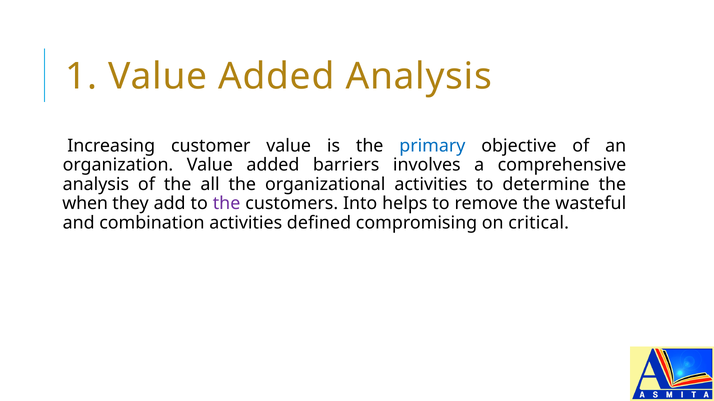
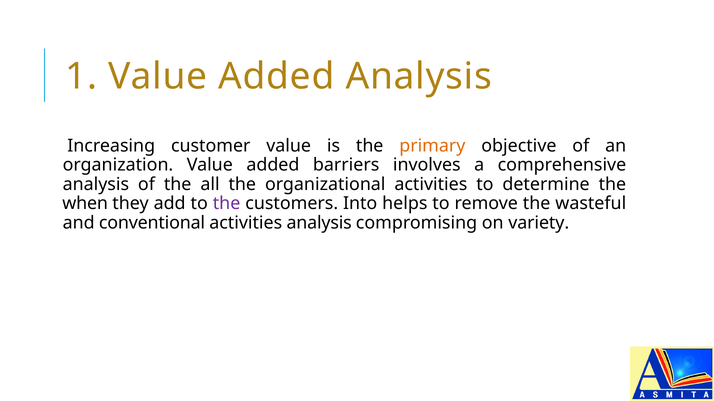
primary colour: blue -> orange (432, 146)
combination: combination -> conventional (152, 223)
activities defined: defined -> analysis (319, 223)
critical: critical -> variety (539, 223)
